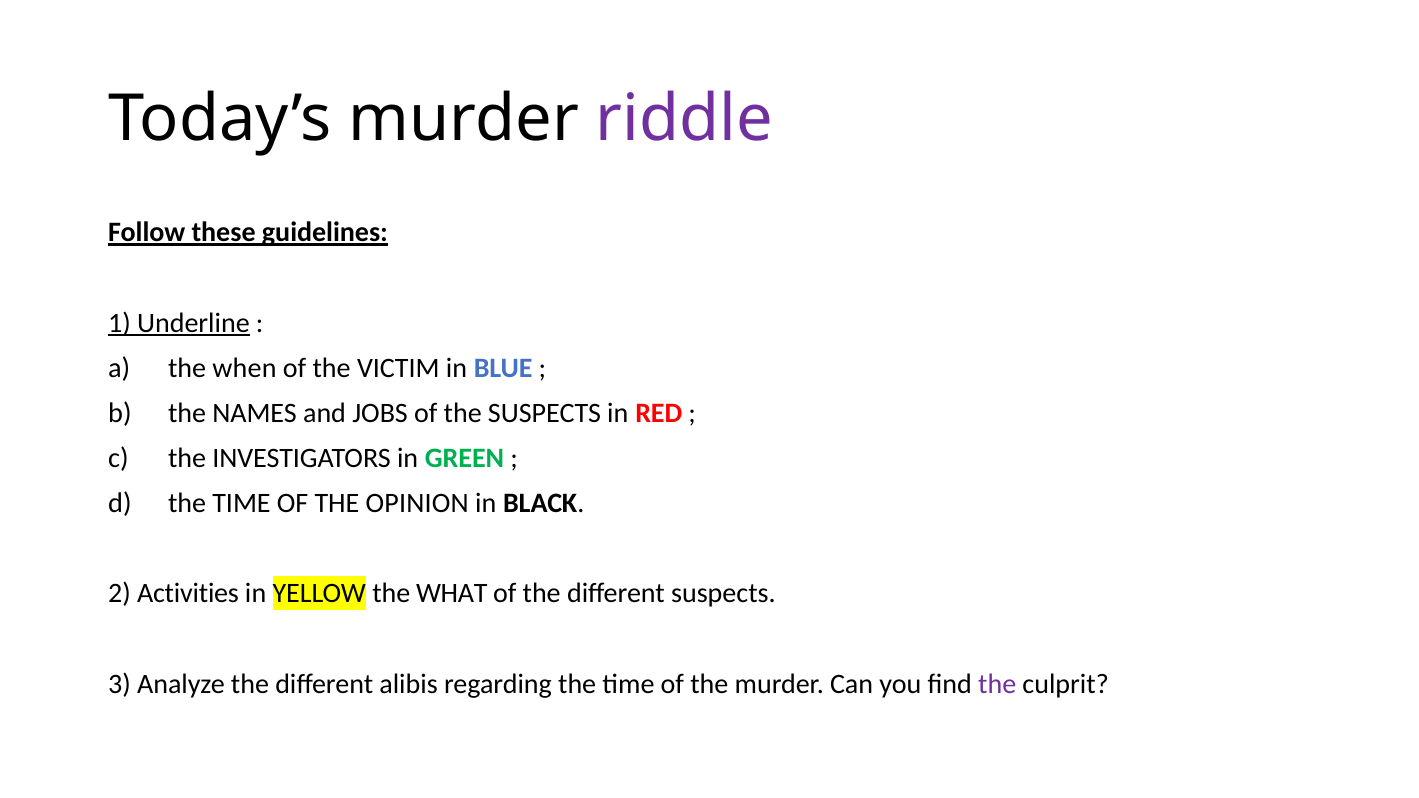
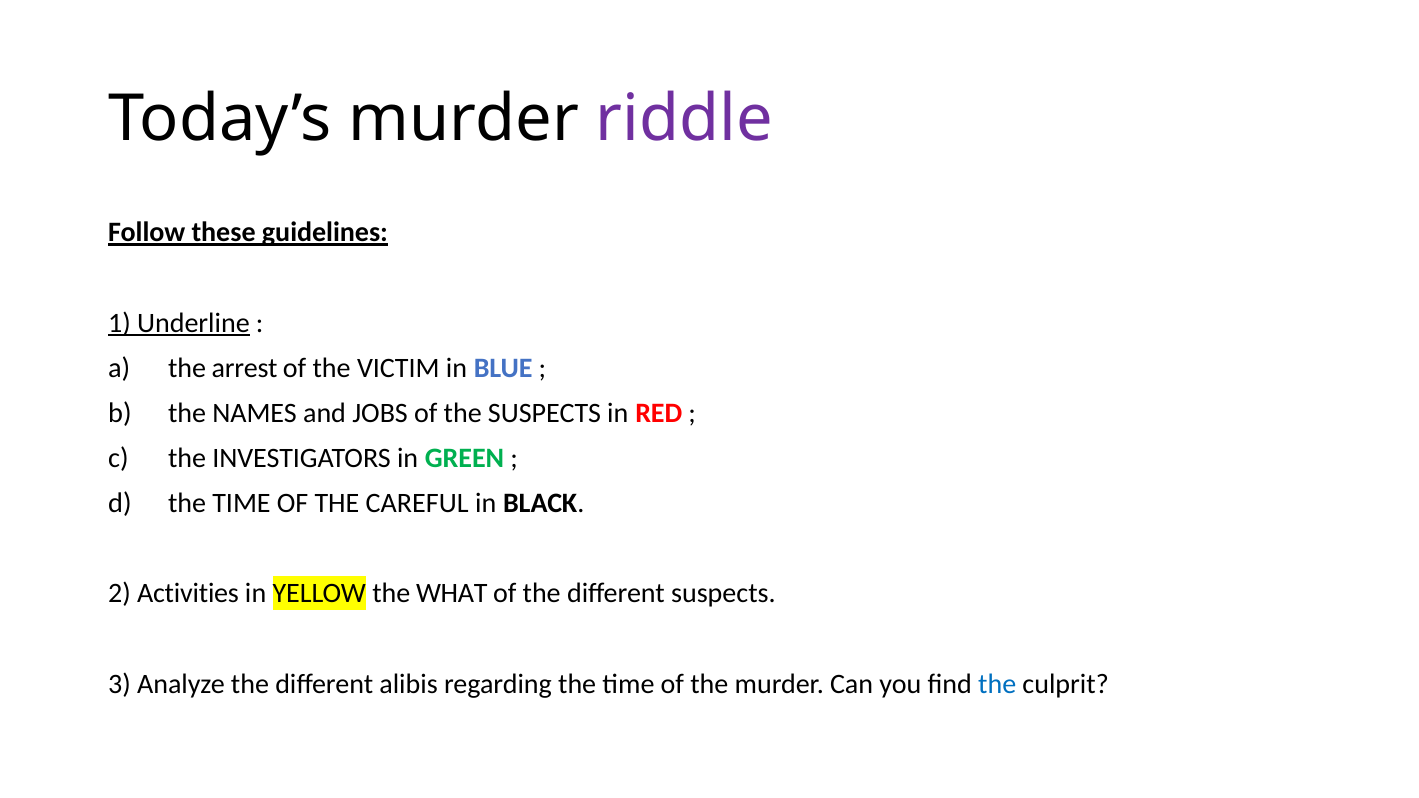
when: when -> arrest (245, 368)
OPINION: OPINION -> CAREFUL (417, 503)
the colour: purple -> blue (997, 684)
